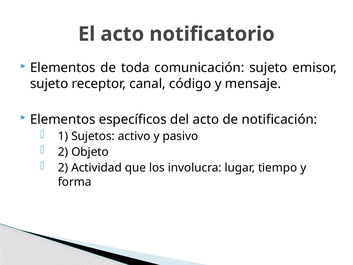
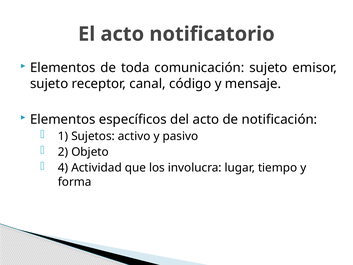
2: 2 -> 4 (63, 168)
